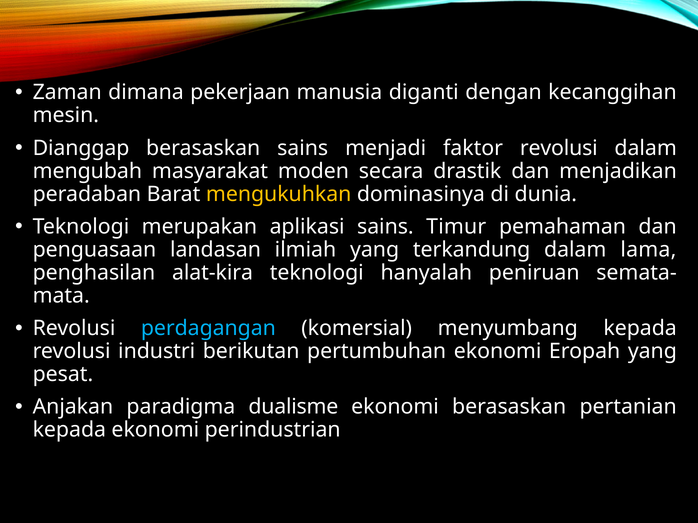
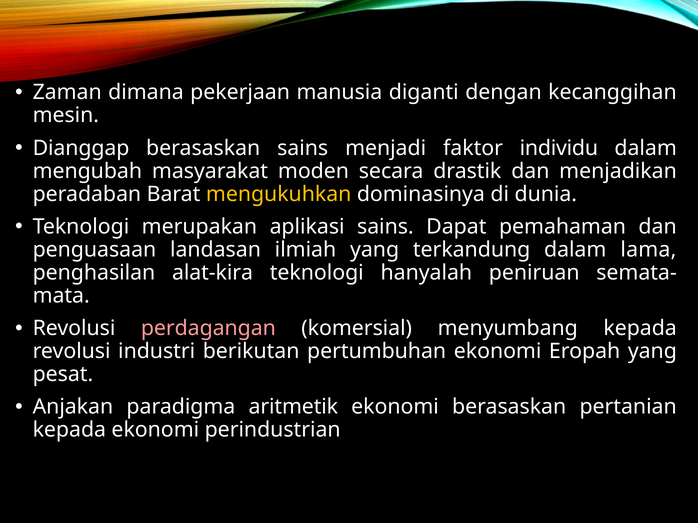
faktor revolusi: revolusi -> individu (559, 148)
Timur: Timur -> Dapat (456, 227)
perdagangan colour: light blue -> pink (208, 329)
dualisme: dualisme -> aritmetik (293, 407)
